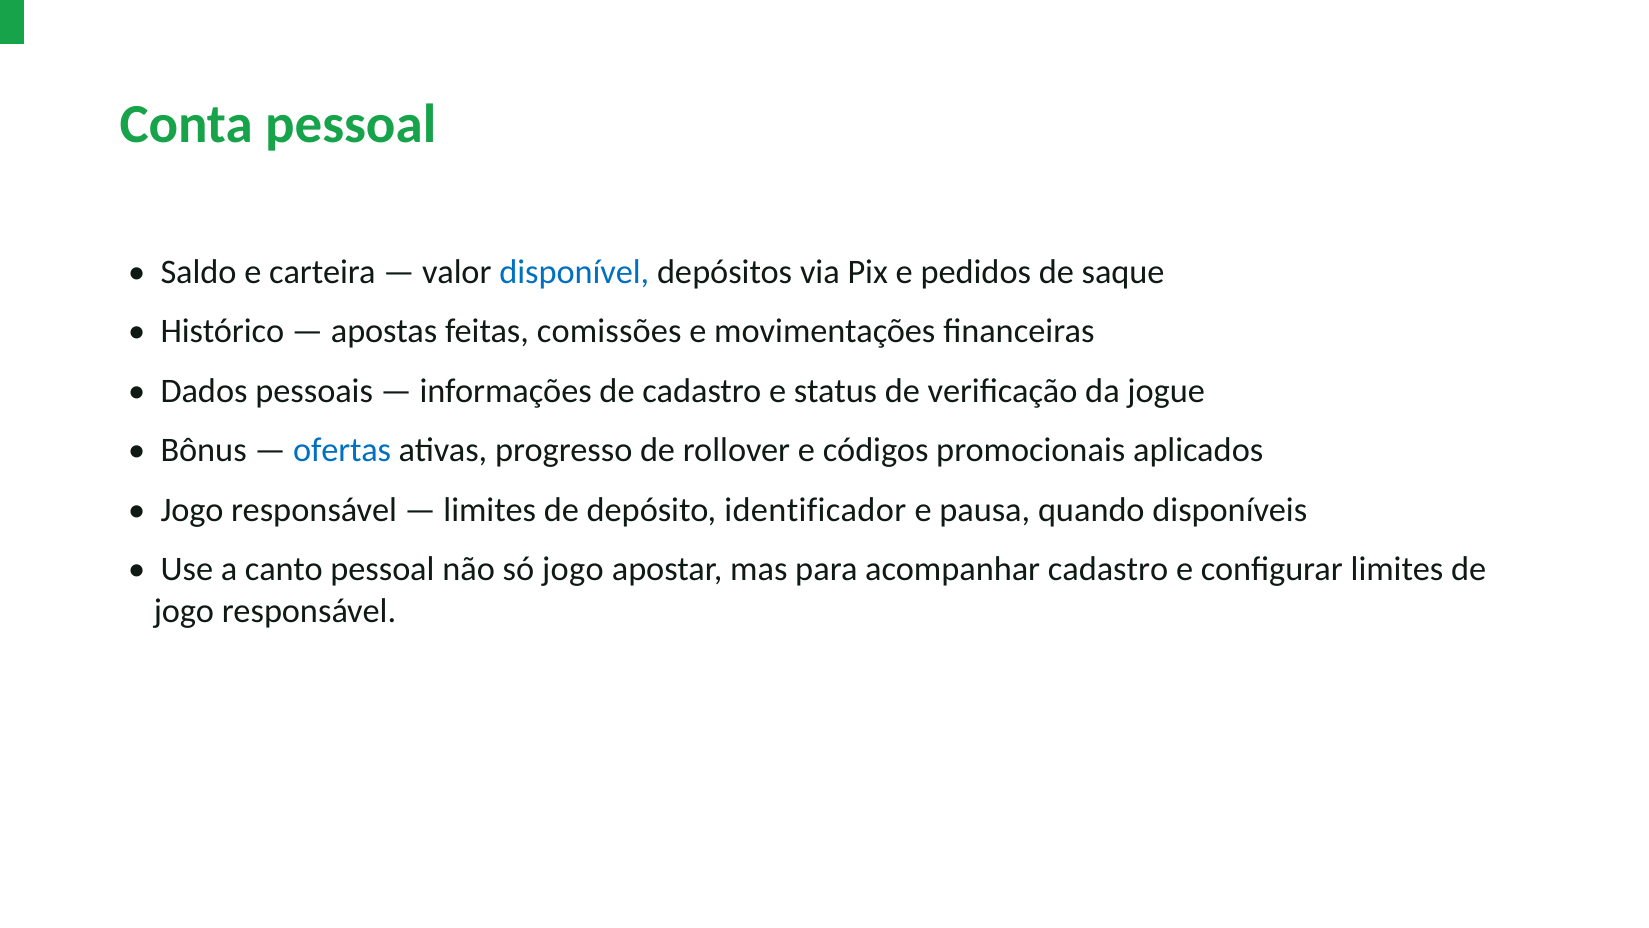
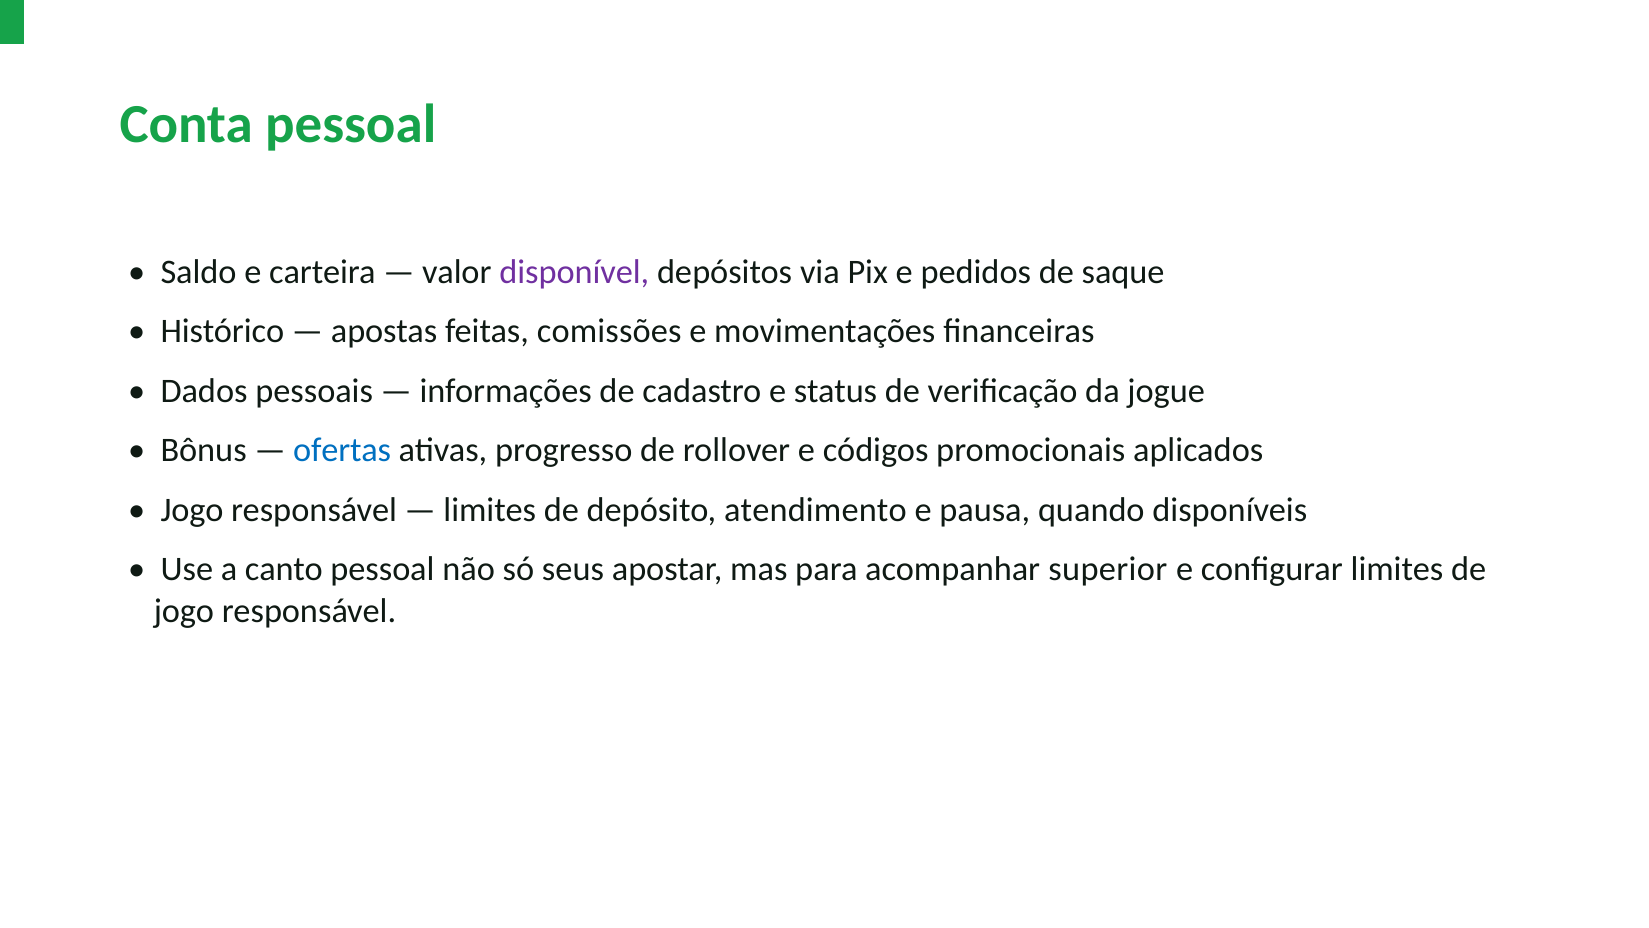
disponível colour: blue -> purple (574, 272)
identificador: identificador -> atendimento (815, 510)
só jogo: jogo -> seus (573, 569)
acompanhar cadastro: cadastro -> superior (1108, 569)
